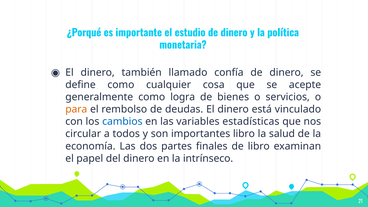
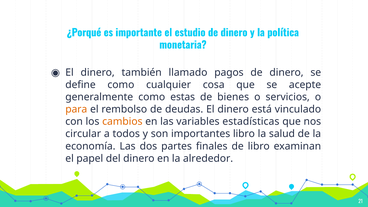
confía: confía -> pagos (229, 73)
logra: logra -> estas (183, 97)
cambios colour: blue -> orange (122, 122)
intrínseco: intrínseco -> alrededor (208, 158)
